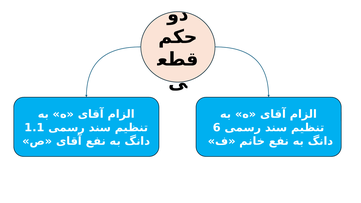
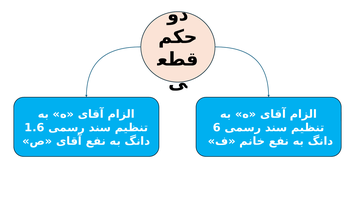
1.1: 1.1 -> 1.6 (34, 128)
